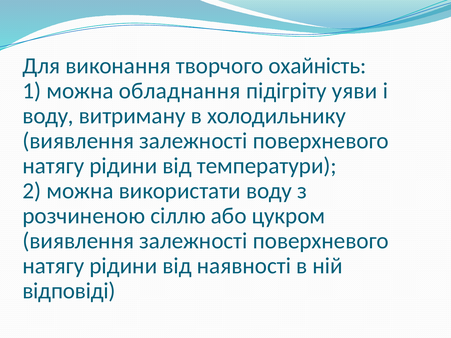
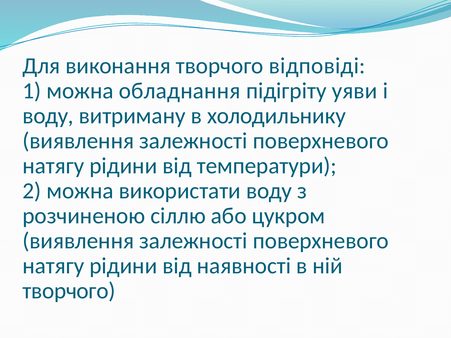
охайність: охайність -> відповіді (317, 66)
відповіді: відповіді -> творчого (69, 291)
